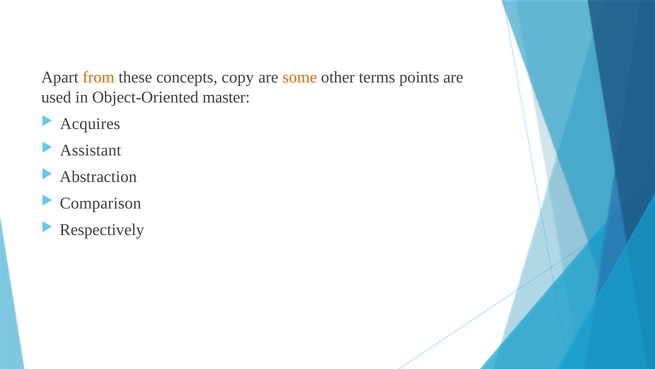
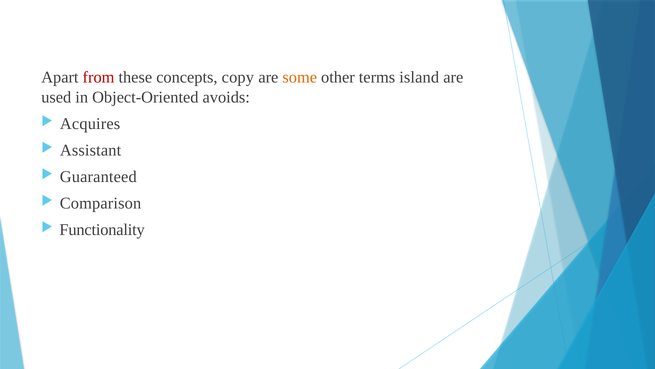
from colour: orange -> red (99, 77)
points: points -> island (419, 77)
master: master -> avoids (226, 97)
Abstraction: Abstraction -> Guaranteed (98, 177)
Respectively: Respectively -> Functionality (102, 229)
